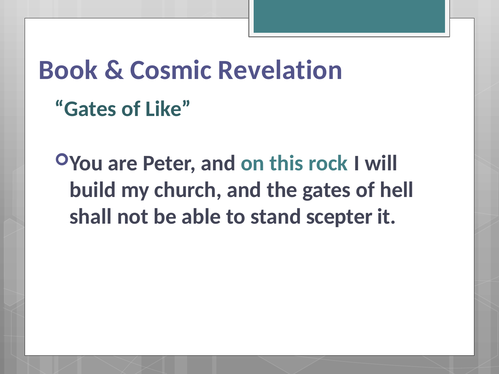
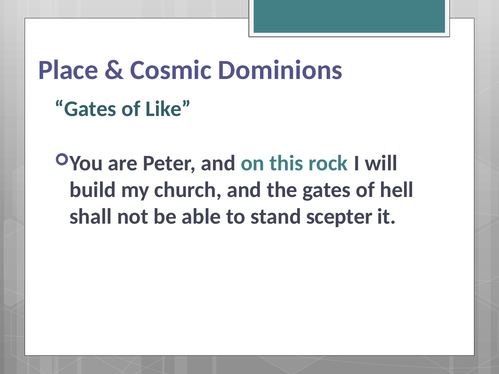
Book: Book -> Place (68, 70)
Revelation: Revelation -> Dominions (280, 70)
